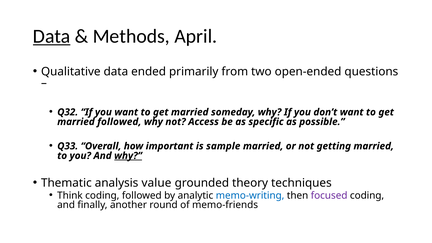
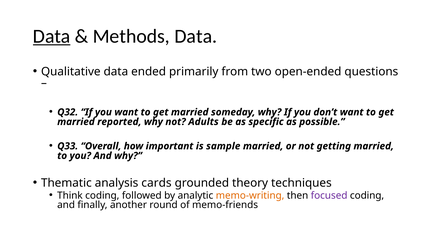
Methods April: April -> Data (196, 36)
married followed: followed -> reported (119, 122)
Access: Access -> Adults (204, 122)
why underline: present -> none (128, 156)
value: value -> cards (156, 183)
memo-writing colour: blue -> orange (250, 195)
